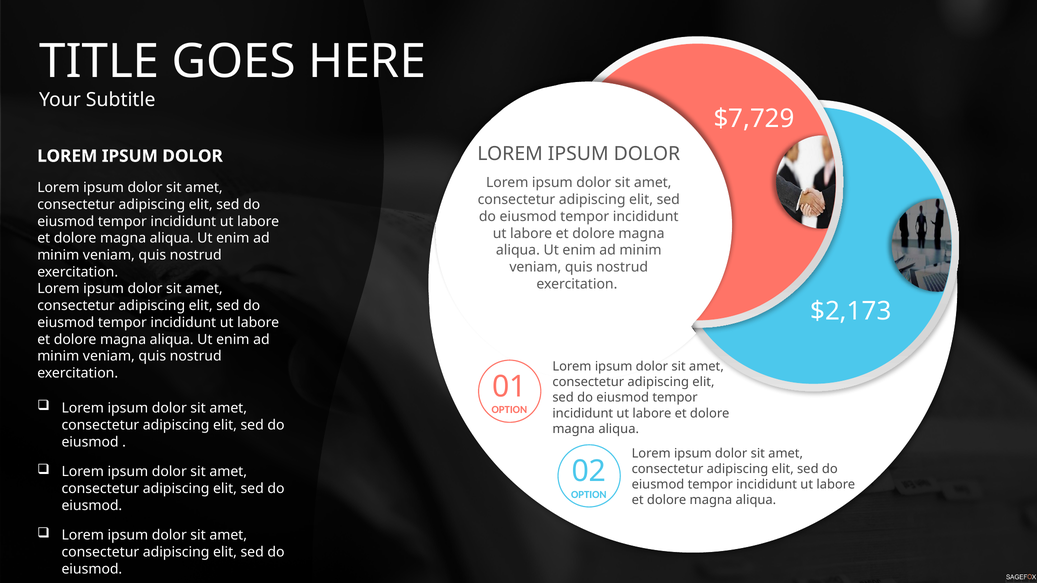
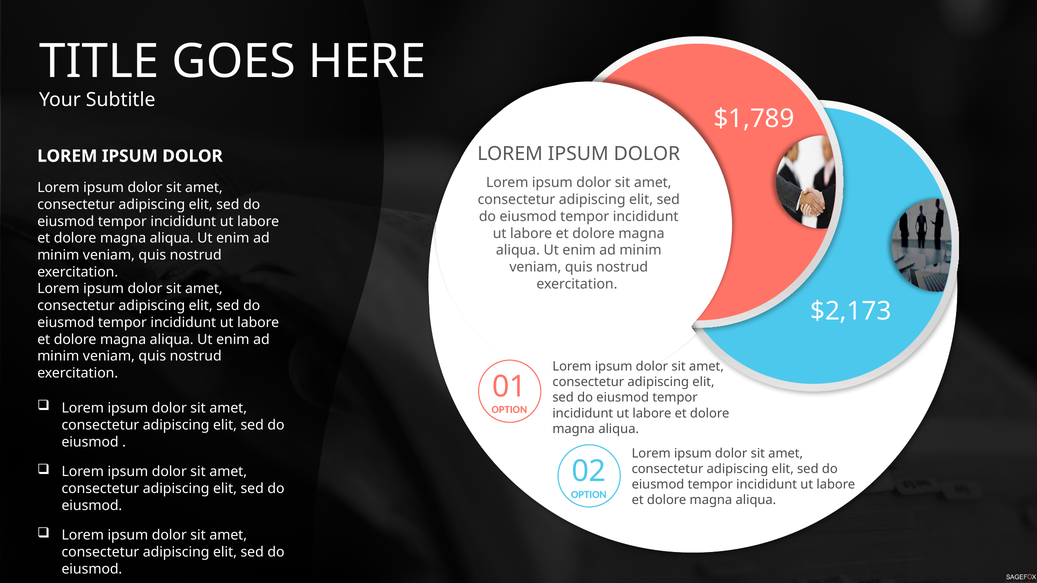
$7,729: $7,729 -> $1,789 (754, 119)
